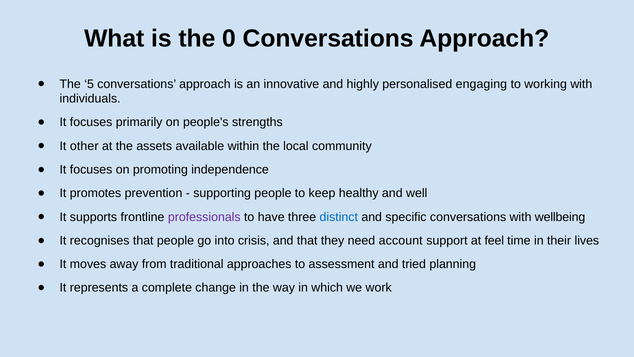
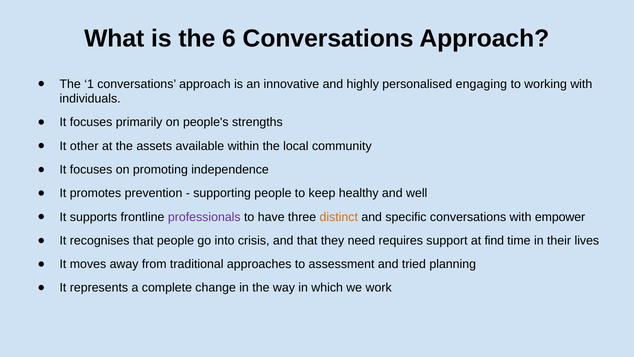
0: 0 -> 6 (229, 39)
5: 5 -> 1 (89, 84)
distinct colour: blue -> orange (339, 217)
wellbeing: wellbeing -> empower (560, 217)
account: account -> requires (401, 240)
feel: feel -> find (494, 240)
